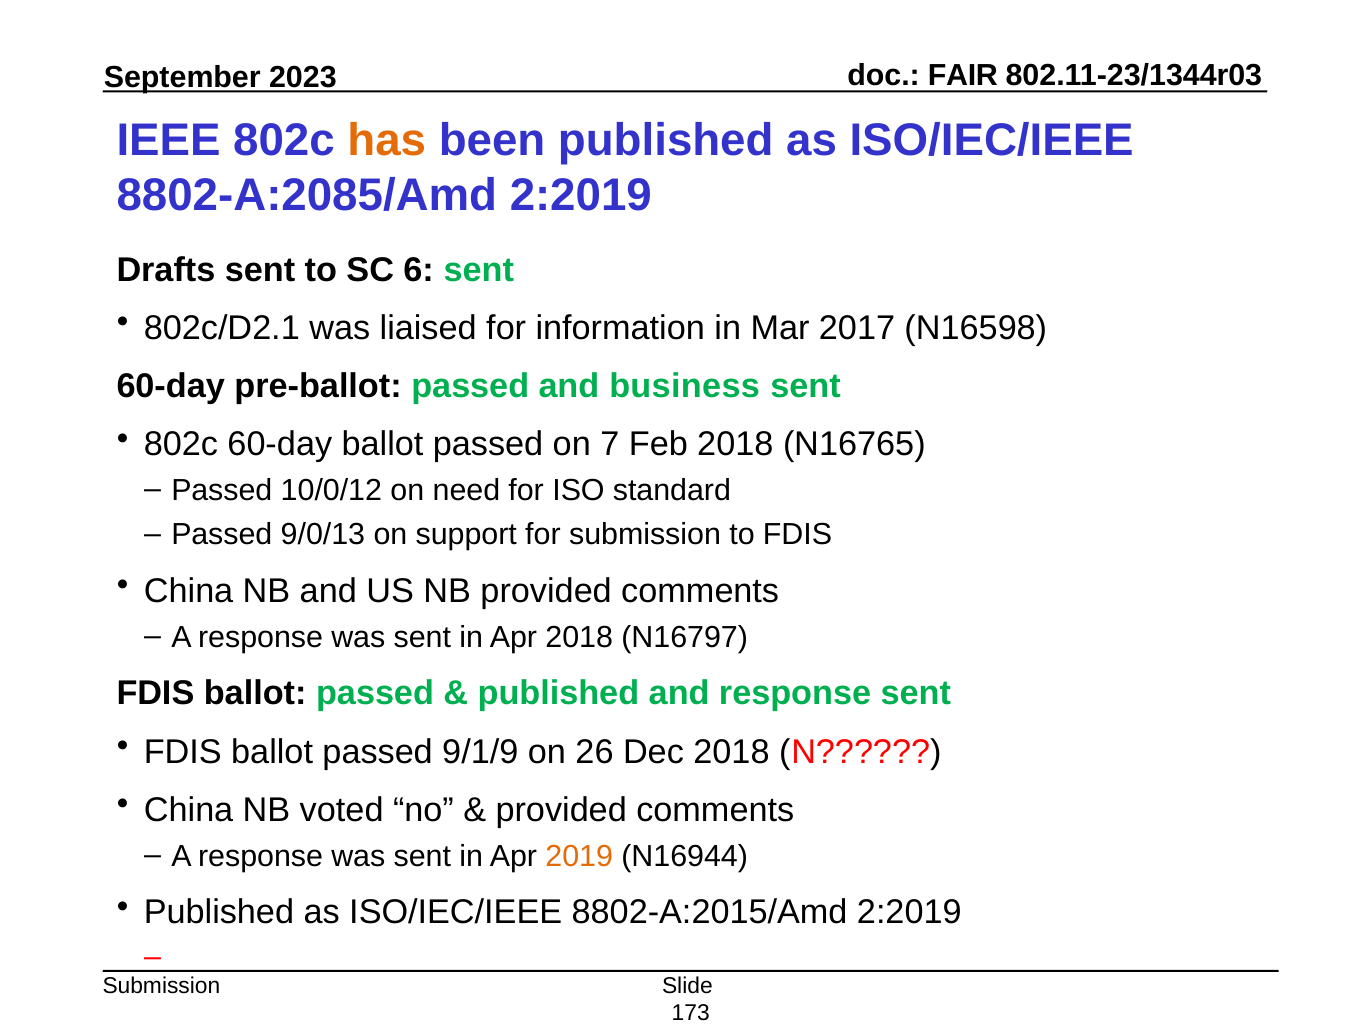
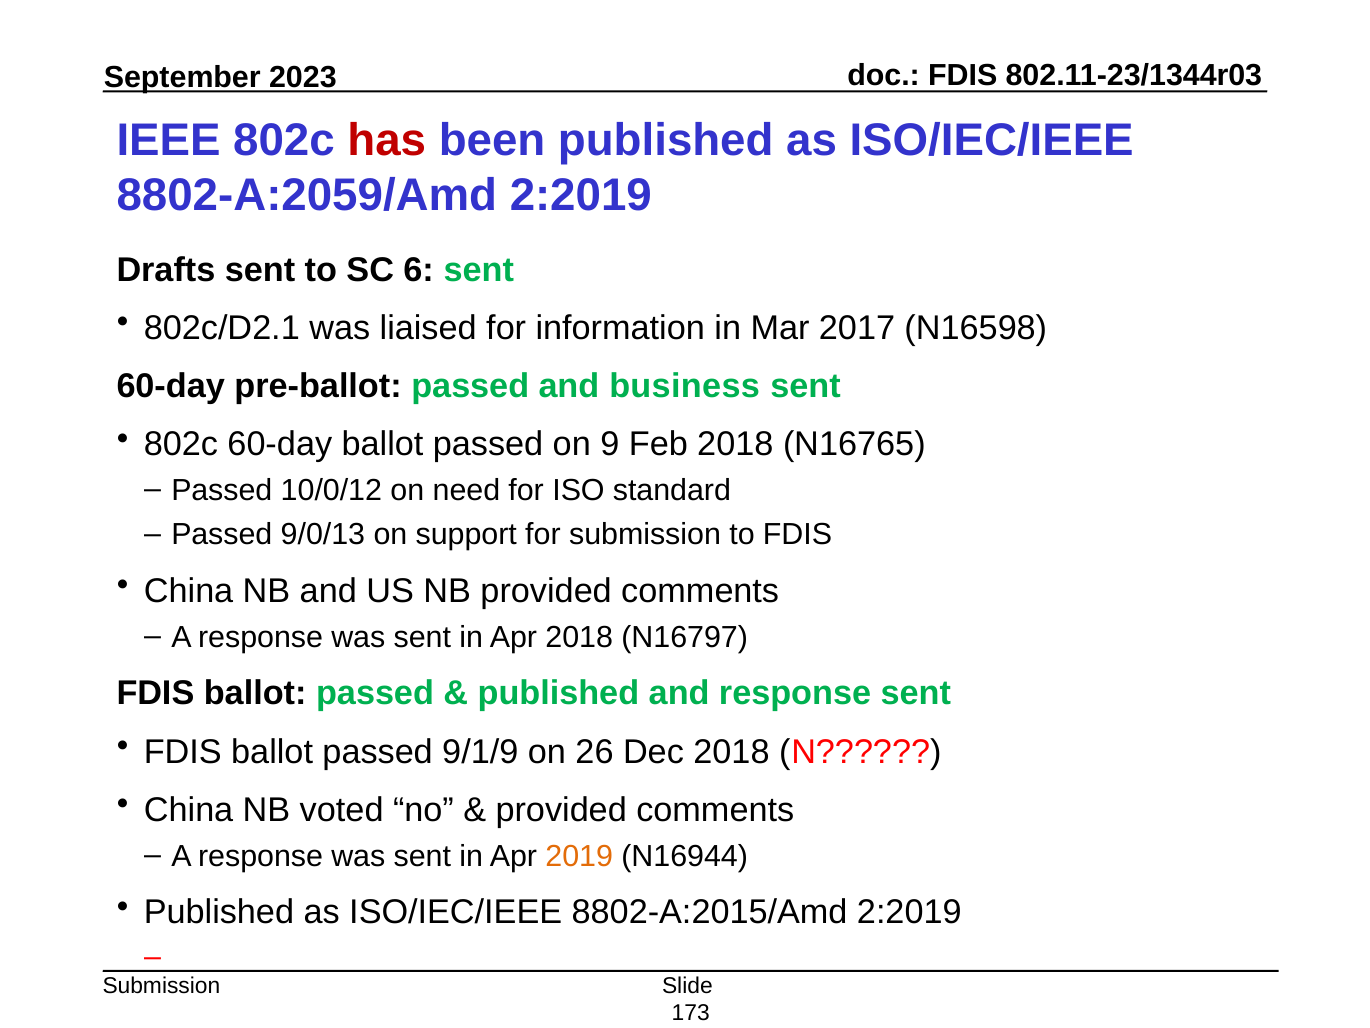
FAIR: FAIR -> FDIS (963, 75)
has colour: orange -> red (387, 140)
8802-A:2085/Amd: 8802-A:2085/Amd -> 8802-A:2059/Amd (307, 195)
7: 7 -> 9 (610, 444)
